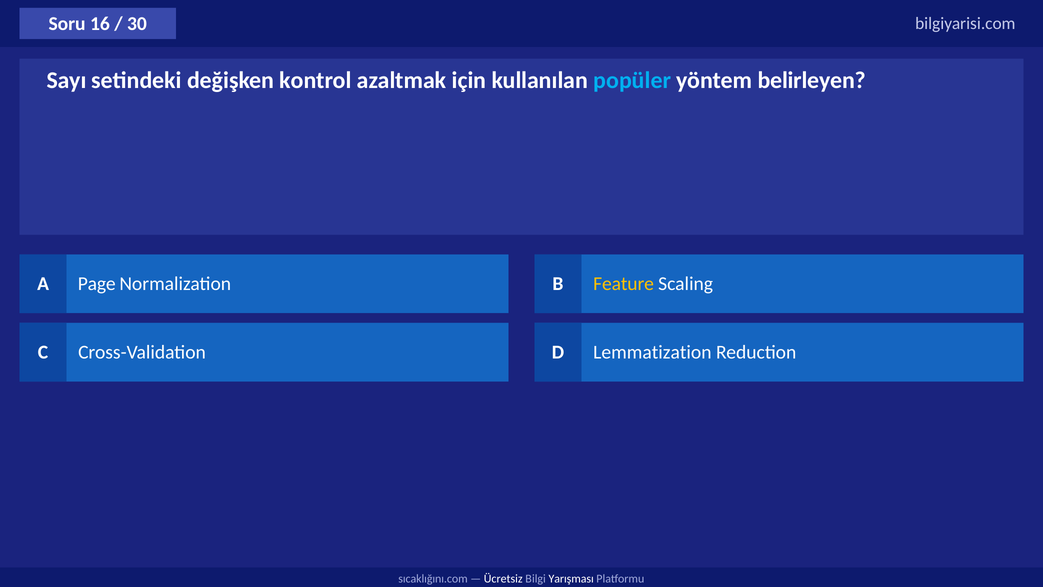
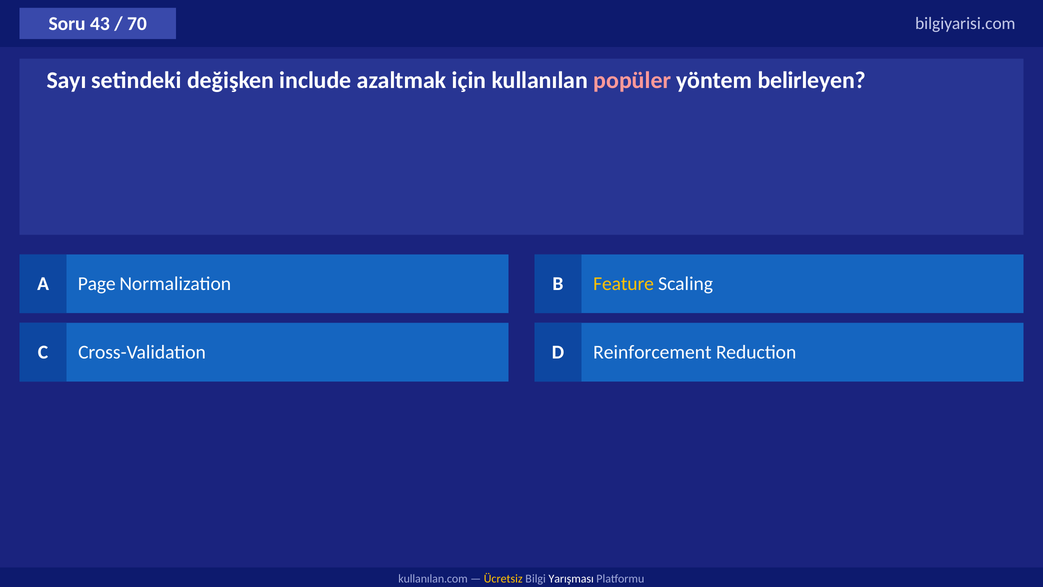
16: 16 -> 43 (100, 24)
30: 30 -> 70 (137, 24)
kontrol: kontrol -> include (315, 80)
popüler colour: light blue -> pink (632, 80)
Lemmatization: Lemmatization -> Reinforcement (652, 352)
sıcaklığını.com: sıcaklığını.com -> kullanılan.com (433, 579)
Ücretsiz colour: white -> yellow (503, 579)
